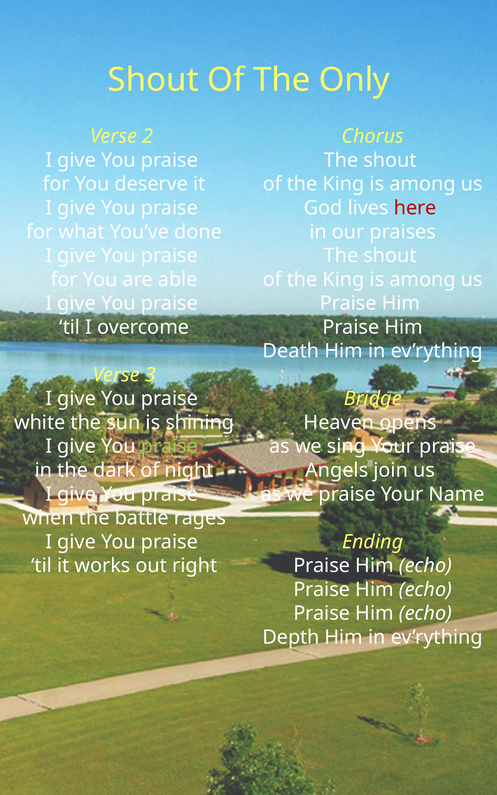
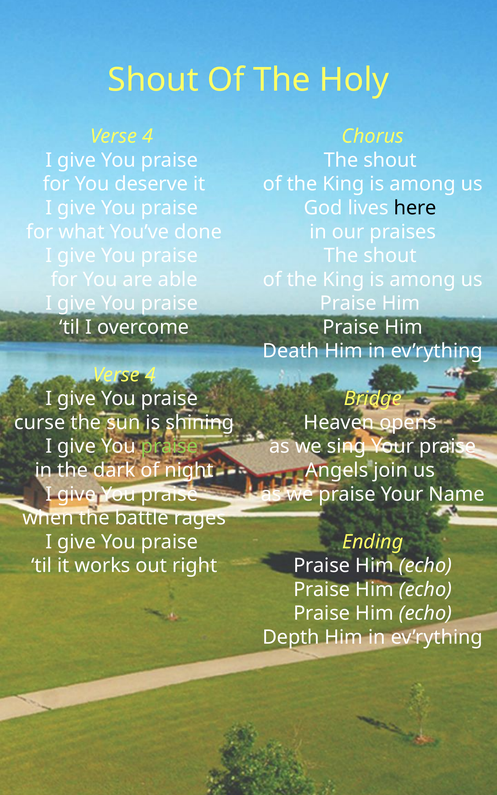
Only: Only -> Holy (354, 80)
2: 2 -> 4 (148, 136)
here colour: red -> black (415, 208)
3: 3 -> 4 (150, 375)
white: white -> curse (40, 423)
